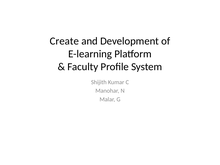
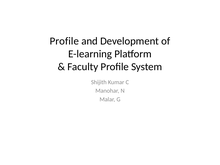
Create: Create -> Profile (64, 41)
